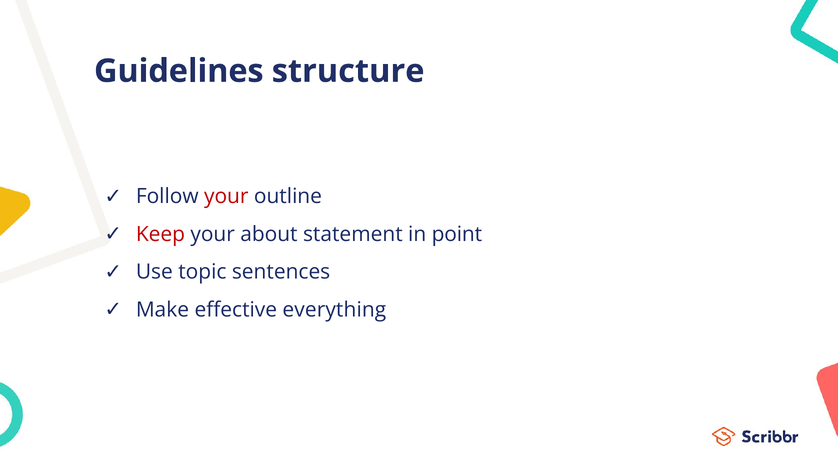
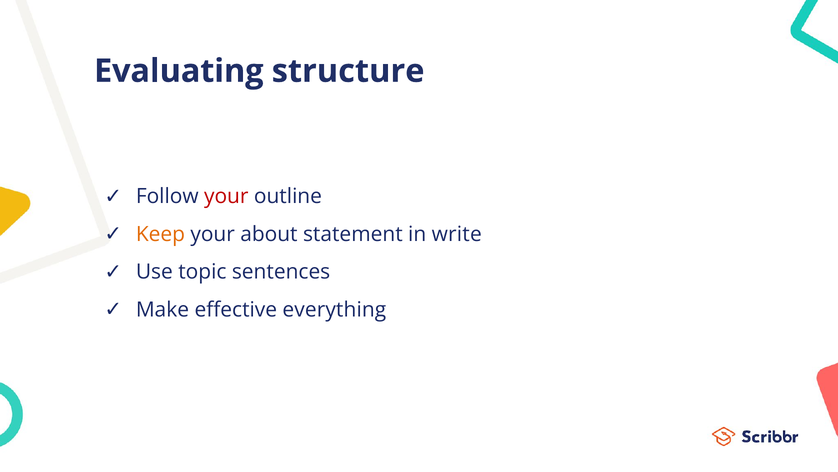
Guidelines: Guidelines -> Evaluating (179, 71)
Keep colour: red -> orange (160, 234)
point: point -> write (457, 234)
